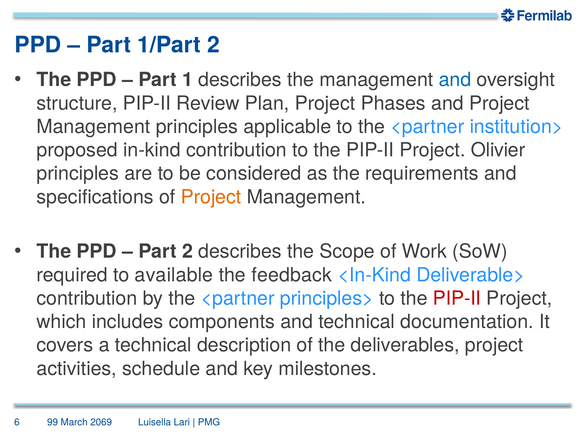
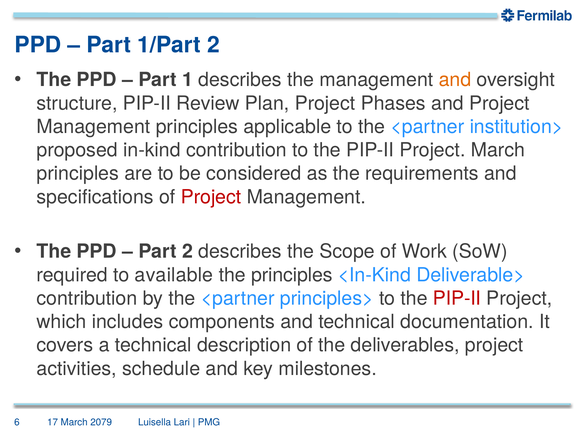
and colour: blue -> orange (455, 80)
Project Olivier: Olivier -> March (498, 150)
Project colour: orange -> red (211, 197)
the feedback: feedback -> principles (292, 275)
99: 99 -> 17 (53, 422)
2069: 2069 -> 2079 (101, 422)
